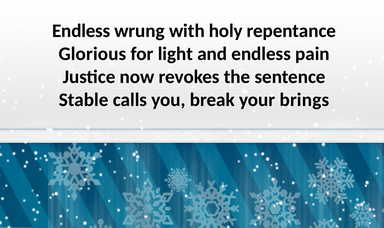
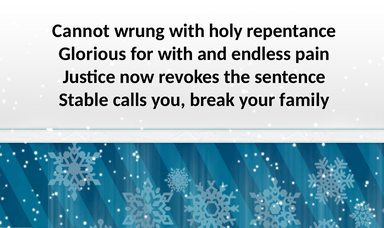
Endless: Endless -> Cannot (81, 31)
for light: light -> with (175, 54)
brings: brings -> family (304, 99)
